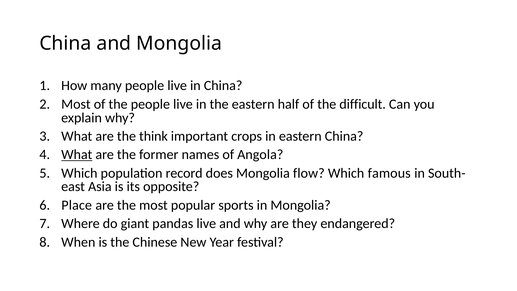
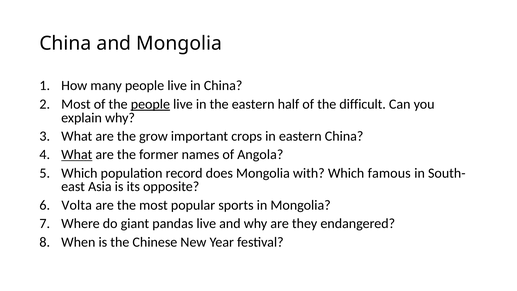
people underline: none -> present (150, 104)
think: think -> grow (153, 136)
flow: flow -> with (309, 173)
Place: Place -> Volta (77, 205)
